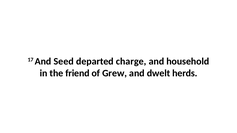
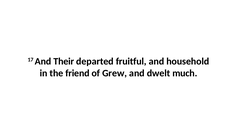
Seed: Seed -> Their (64, 61)
charge: charge -> fruitful (131, 61)
herds: herds -> much (185, 73)
